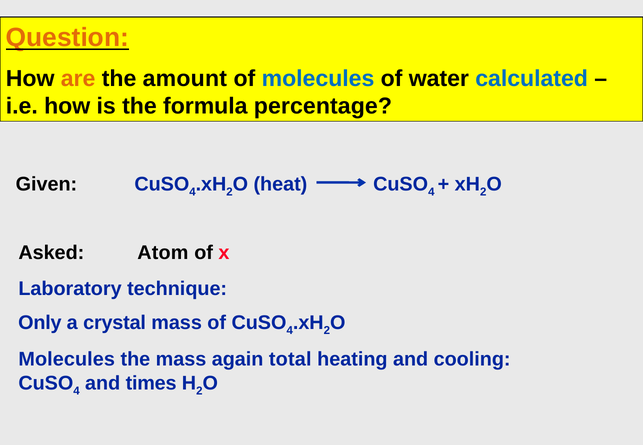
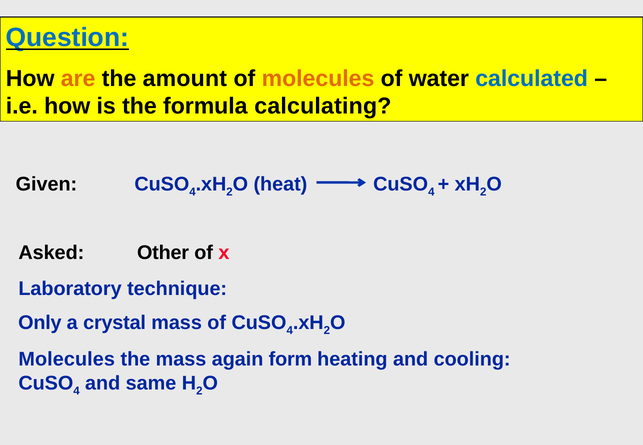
Question colour: orange -> blue (67, 37)
molecules colour: blue -> orange (318, 78)
percentage: percentage -> calculating (323, 106)
Atom: Atom -> Other (163, 253)
total: total -> form (290, 360)
times: times -> same (151, 383)
